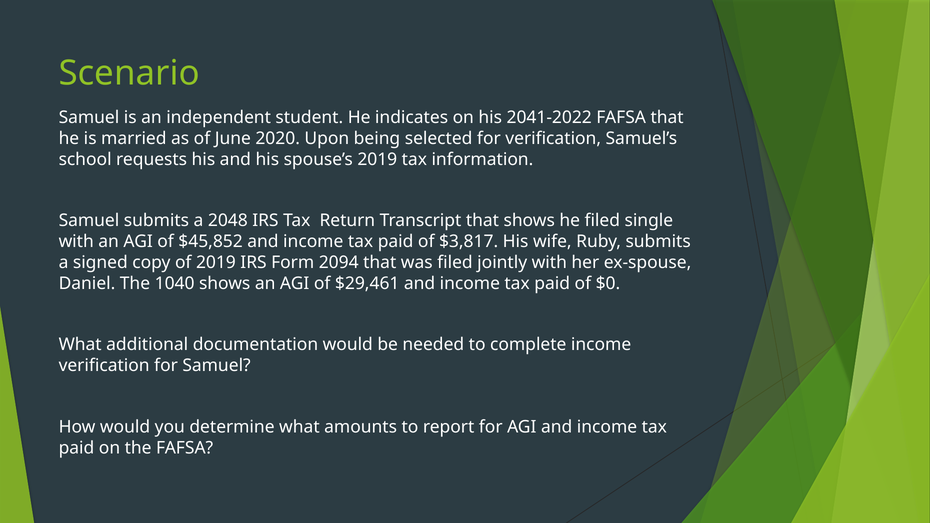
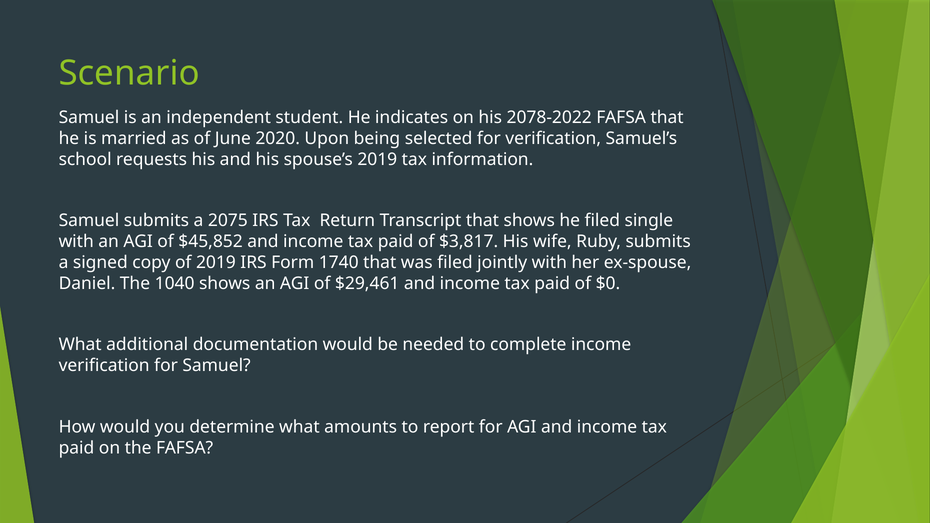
2041-2022: 2041-2022 -> 2078-2022 (549, 118)
2048: 2048 -> 2075 (228, 221)
2094: 2094 -> 1740 (339, 263)
